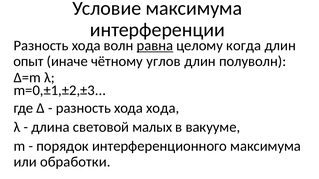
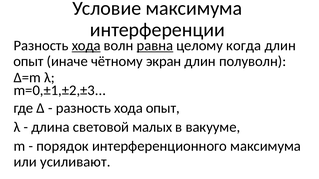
хода underline: none -> present (86, 46)
углов: углов -> экран (164, 61)
хода хода: хода -> опыт (163, 108)
обработки: обработки -> усиливают (75, 162)
